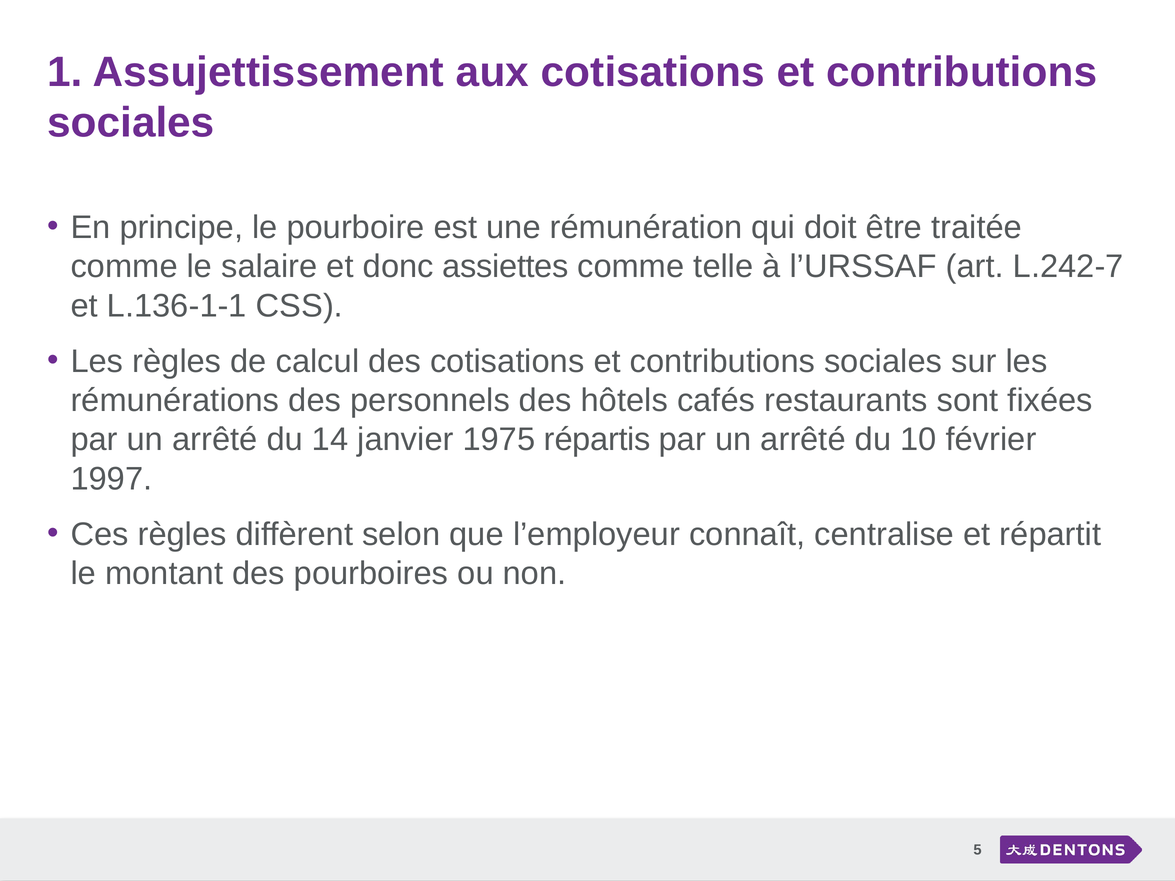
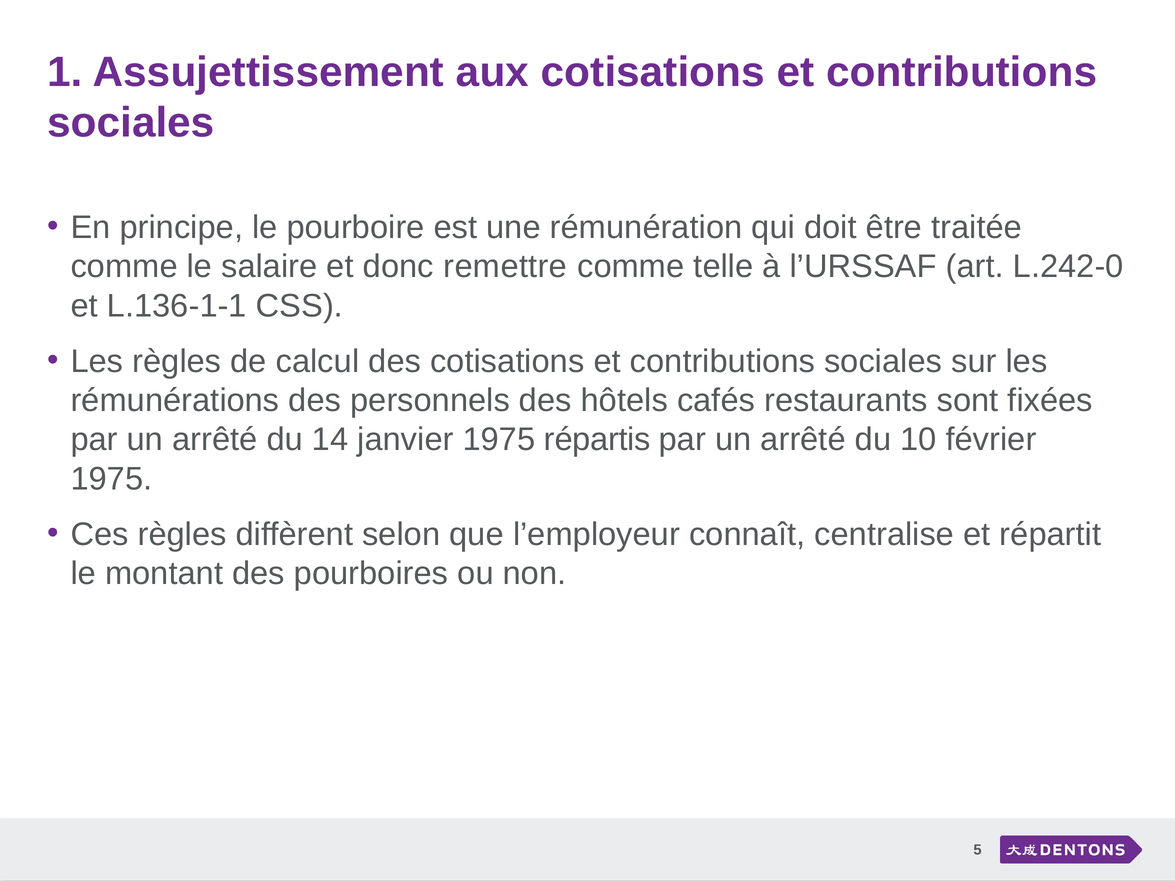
assiettes: assiettes -> remettre (505, 267)
L.242-7: L.242-7 -> L.242-0 (1068, 267)
1997: 1997 -> 1975 (111, 479)
